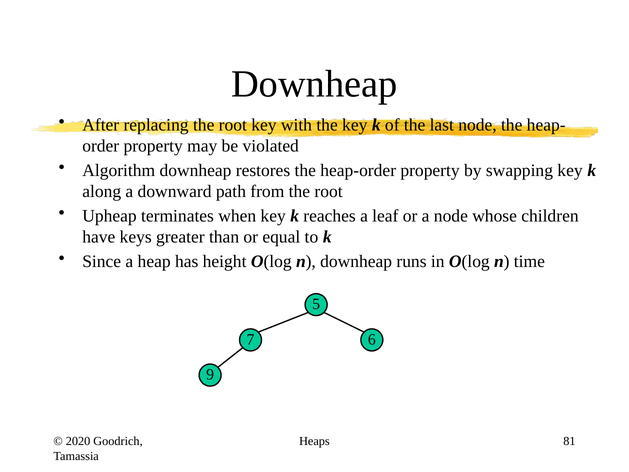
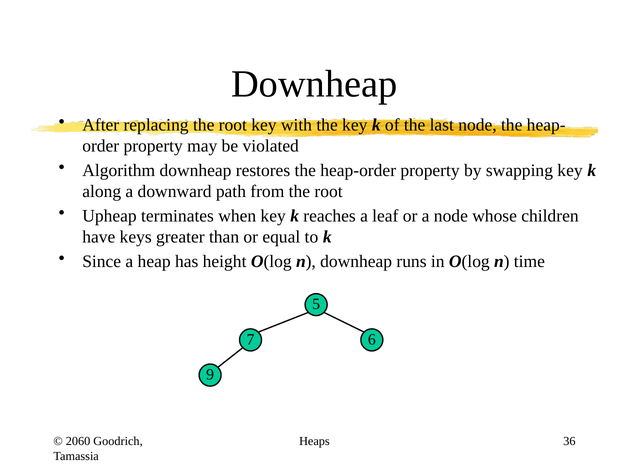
2020: 2020 -> 2060 (78, 441)
81: 81 -> 36 (569, 441)
